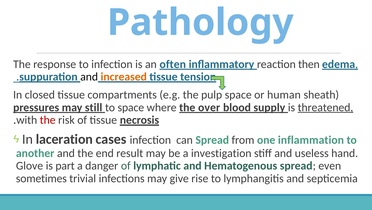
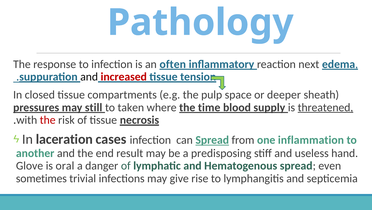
then: then -> next (309, 64)
increased colour: orange -> red (124, 77)
human: human -> deeper (284, 95)
to space: space -> taken (131, 107)
over: over -> time (209, 107)
Spread underline: none -> present (212, 140)
investigation: investigation -> predisposing (221, 153)
part: part -> oral (65, 165)
